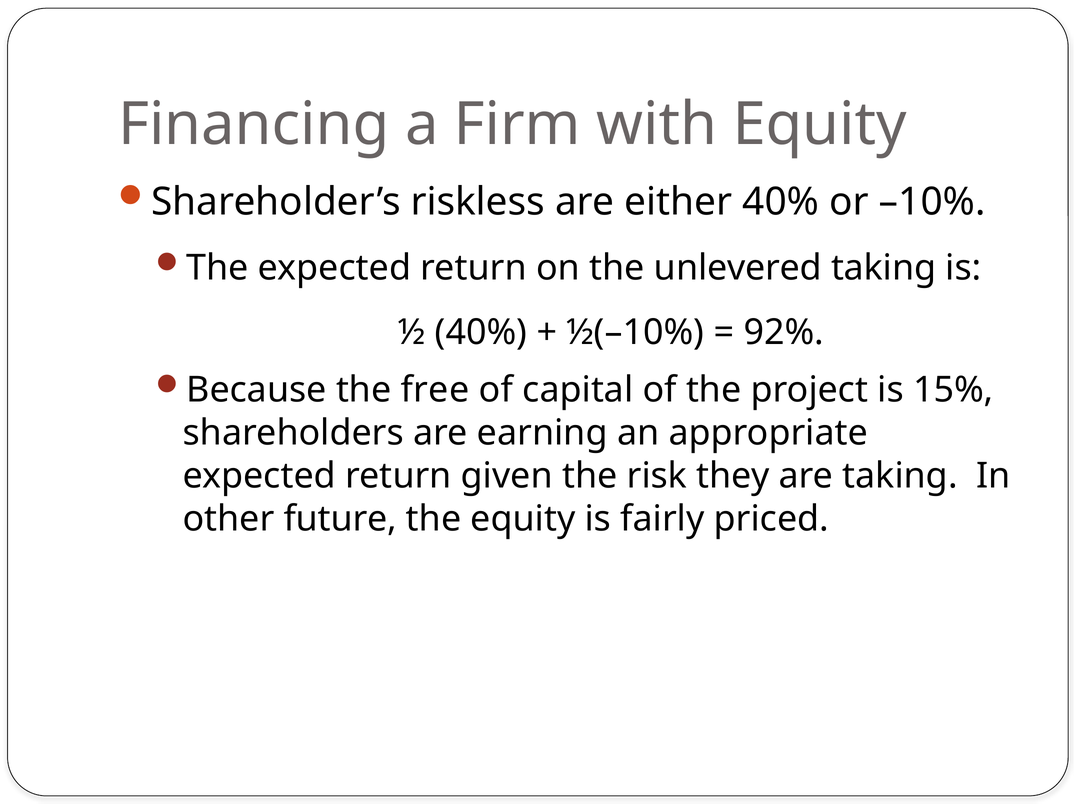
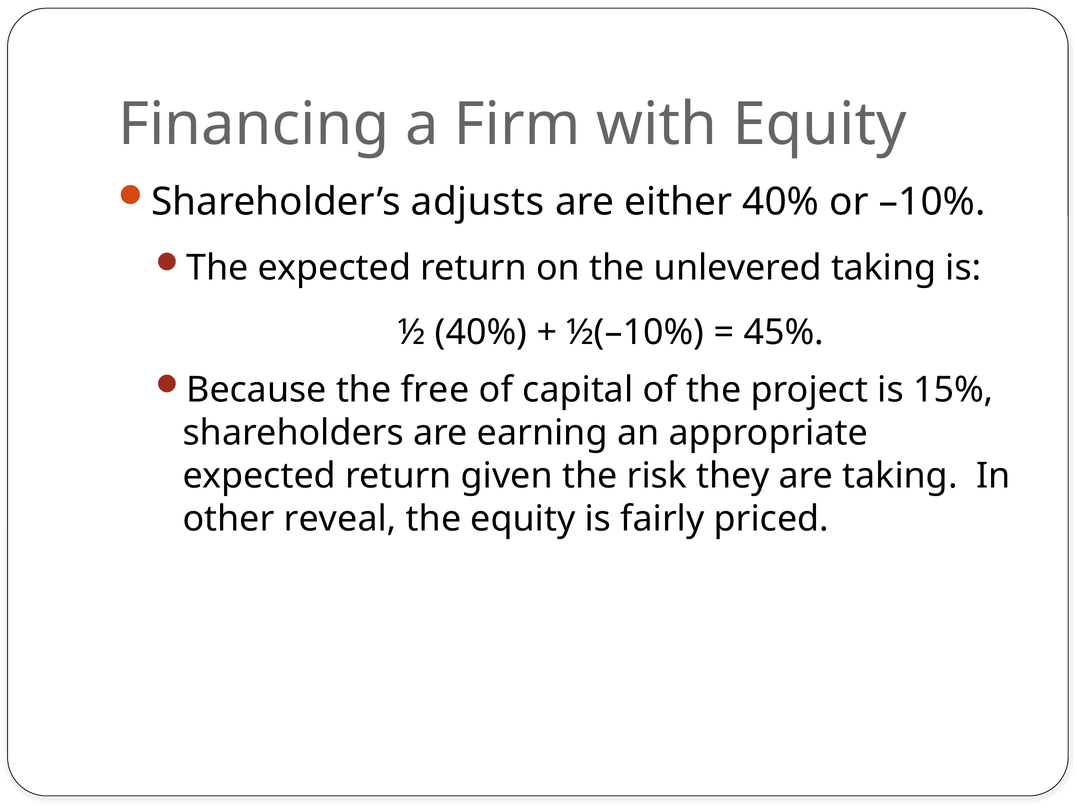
riskless: riskless -> adjusts (478, 202)
92%: 92% -> 45% (784, 332)
future: future -> reveal (340, 519)
